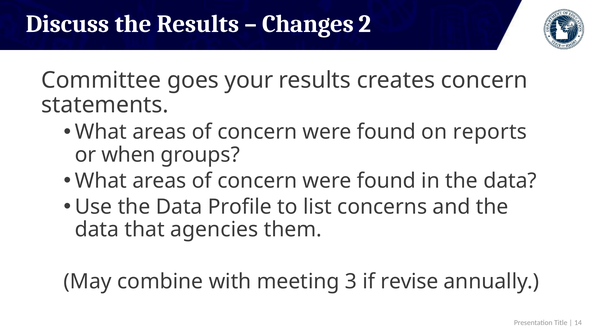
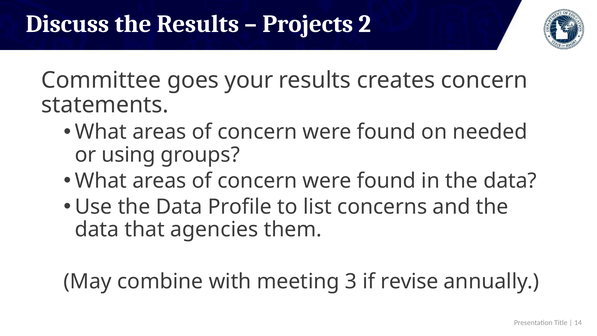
Changes: Changes -> Projects (308, 24)
reports: reports -> needed (490, 132)
when: when -> using (129, 155)
